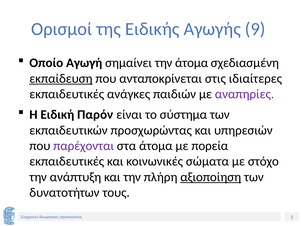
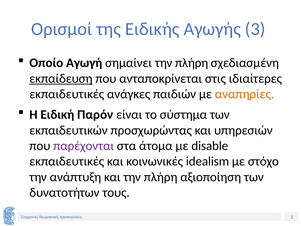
Αγωγής 9: 9 -> 3 (255, 29)
σημαίνει την άτομα: άτομα -> πλήρη (192, 63)
αναπηρίες colour: purple -> orange (244, 94)
πορεία: πορεία -> disable (210, 146)
σώματα: σώματα -> idealism (208, 161)
αξιοποίηση underline: present -> none (211, 177)
